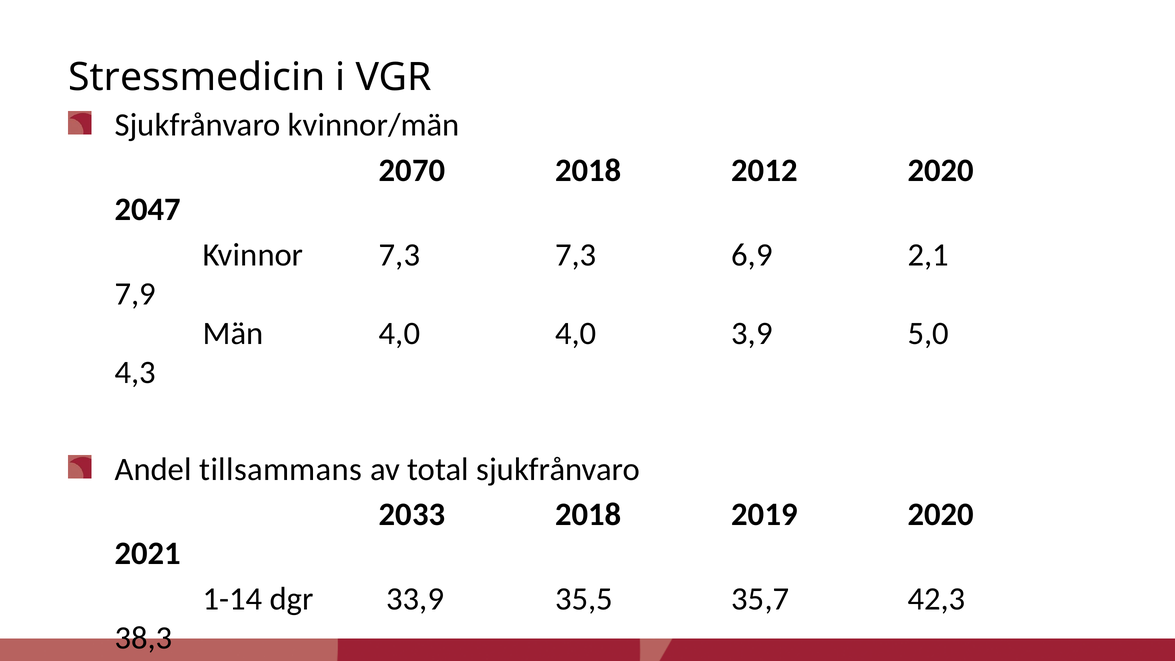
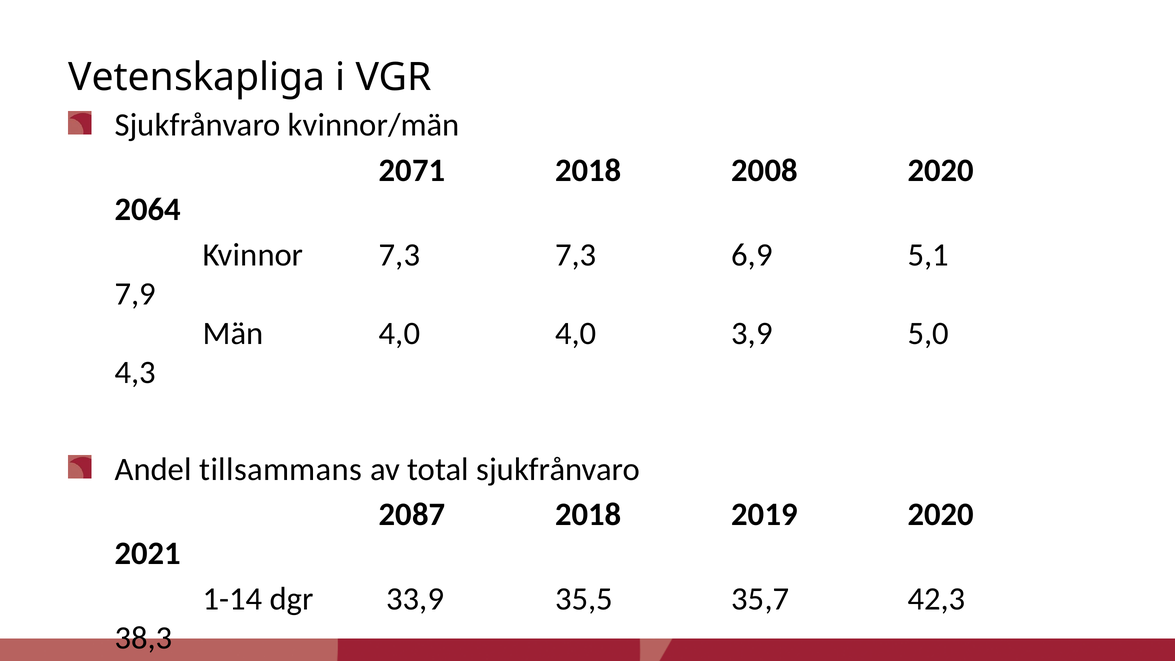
Stressmedicin: Stressmedicin -> Vetenskapliga (197, 77)
2070: 2070 -> 2071 (412, 170)
2012: 2012 -> 2008 (765, 170)
2047: 2047 -> 2064 (148, 210)
2,1: 2,1 -> 5,1 (928, 255)
2033: 2033 -> 2087 (412, 515)
